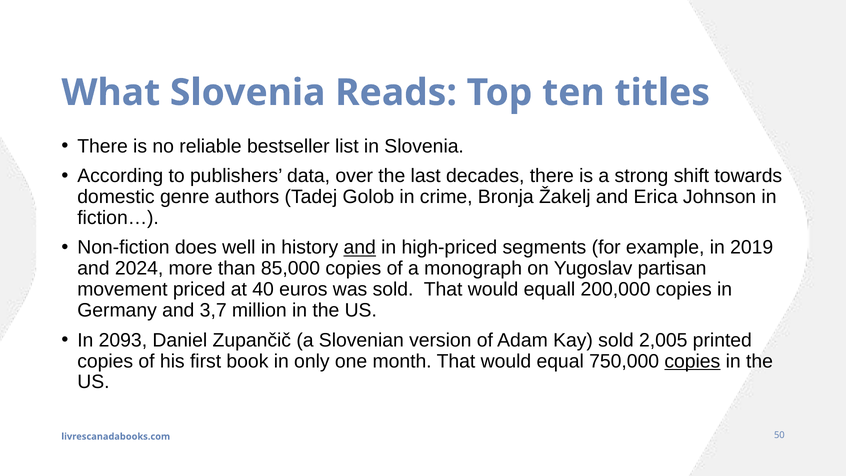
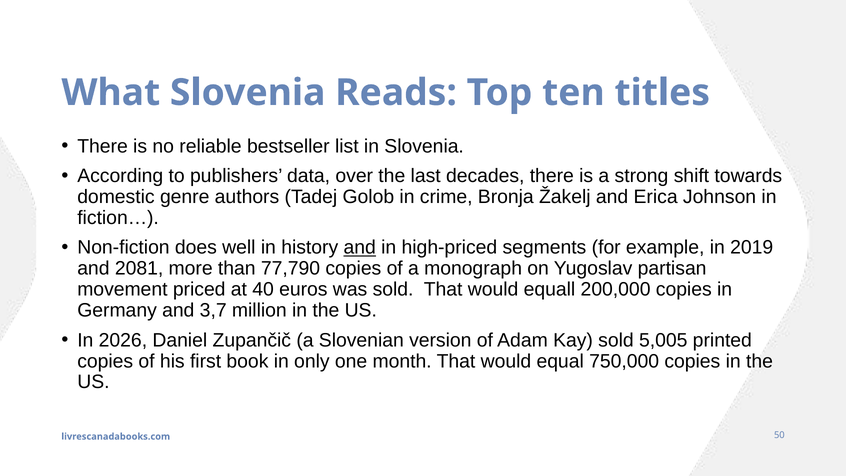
2024: 2024 -> 2081 (139, 268)
85,000: 85,000 -> 77,790 (291, 268)
2093: 2093 -> 2026 (123, 340)
2,005: 2,005 -> 5,005 (663, 340)
copies underline: present -> none (692, 361)
